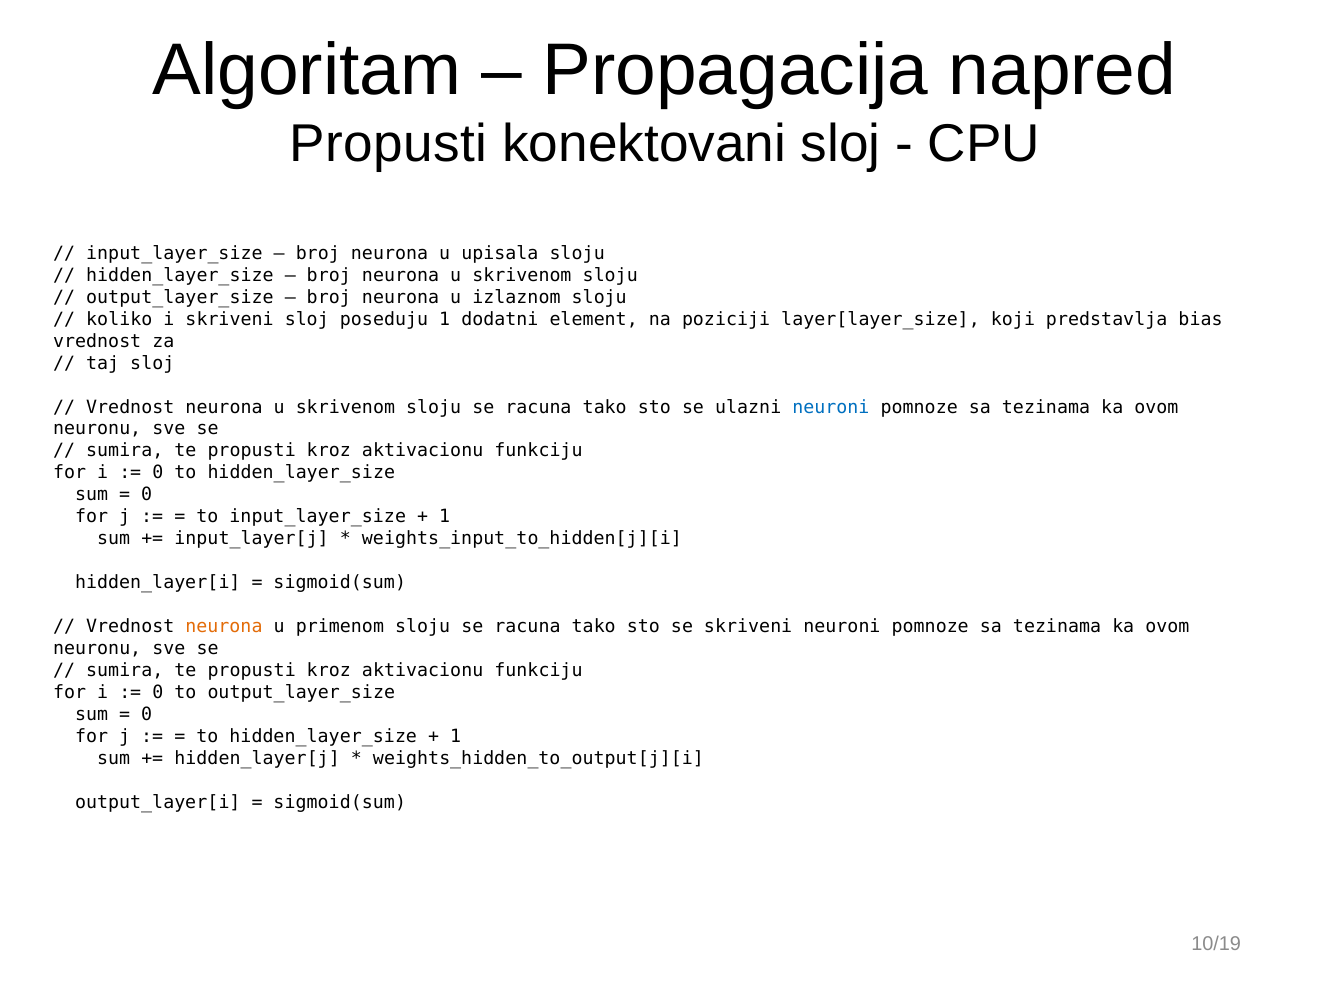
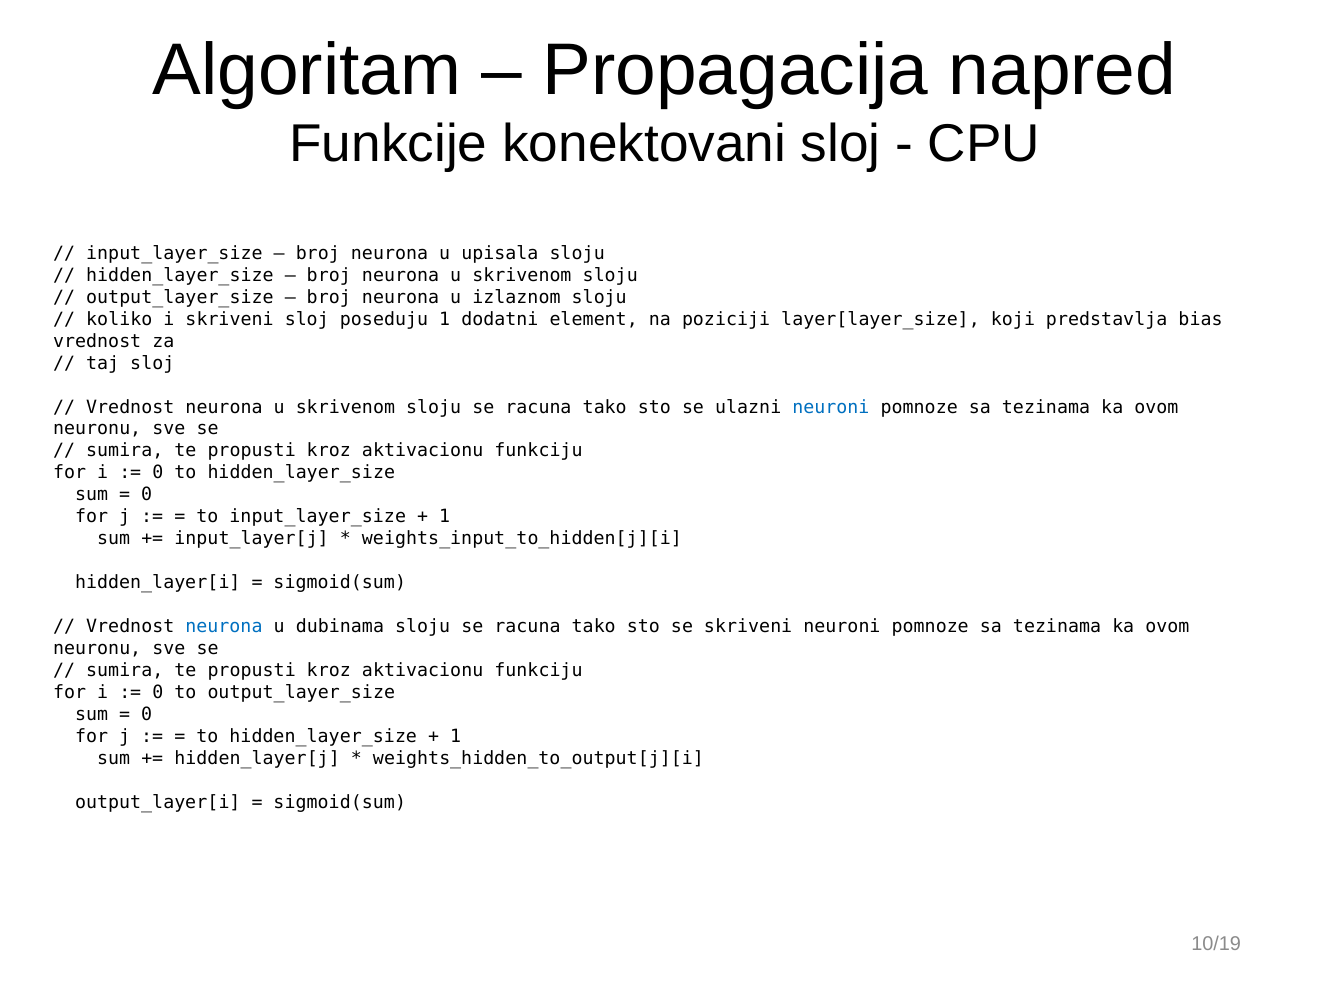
Propusti: Propusti -> Funkcije (388, 144)
neurona colour: orange -> blue (224, 627)
primenom: primenom -> dubinama (340, 627)
